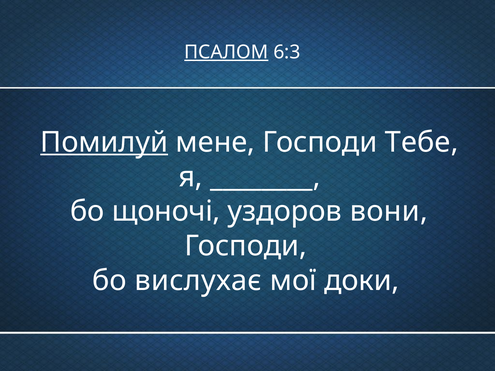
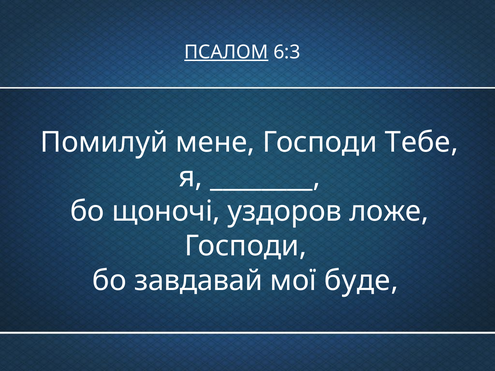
Помилуй underline: present -> none (104, 142)
вони: вони -> ложе (389, 212)
вислухає: вислухає -> завдавай (198, 281)
доки: доки -> буде (361, 281)
